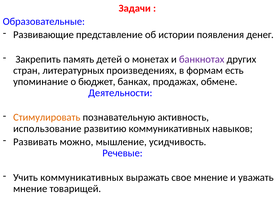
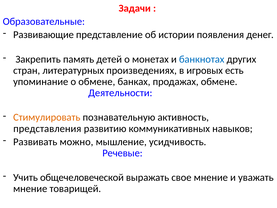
банкнотах colour: purple -> blue (202, 59)
формам: формам -> игровых (205, 70)
о бюджет: бюджет -> обмене (97, 82)
использование: использование -> представления (47, 128)
Учить коммуникативных: коммуникативных -> общечеловеческой (82, 177)
